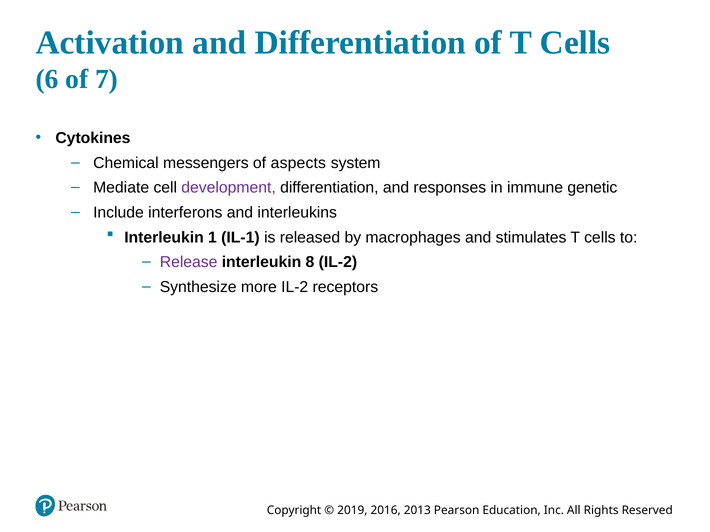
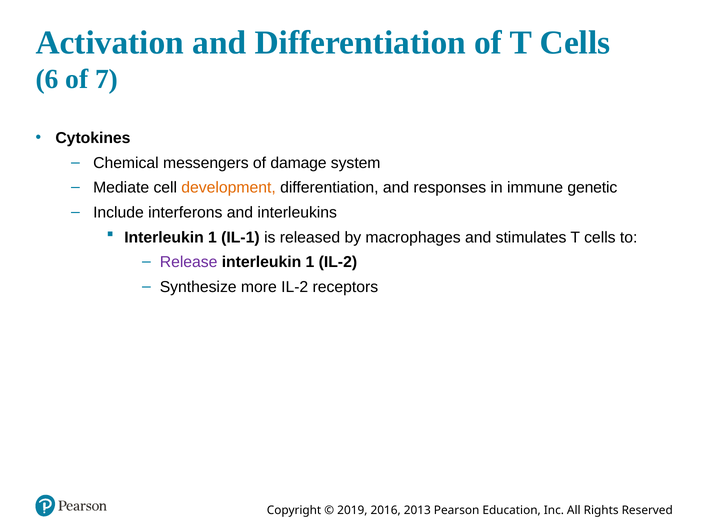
aspects: aspects -> damage (299, 163)
development colour: purple -> orange (229, 188)
8: 8 -> 1 (310, 262)
